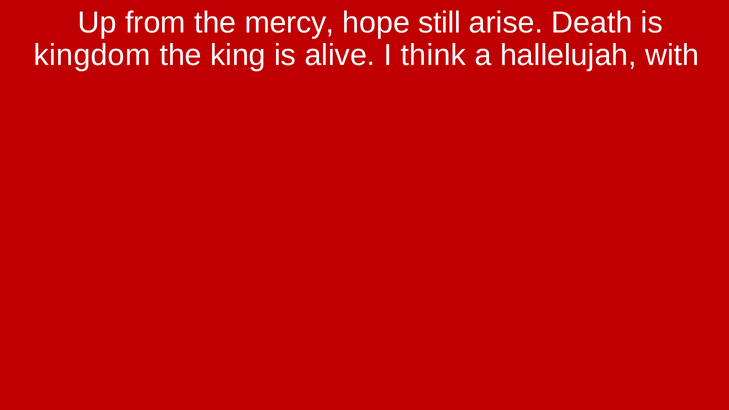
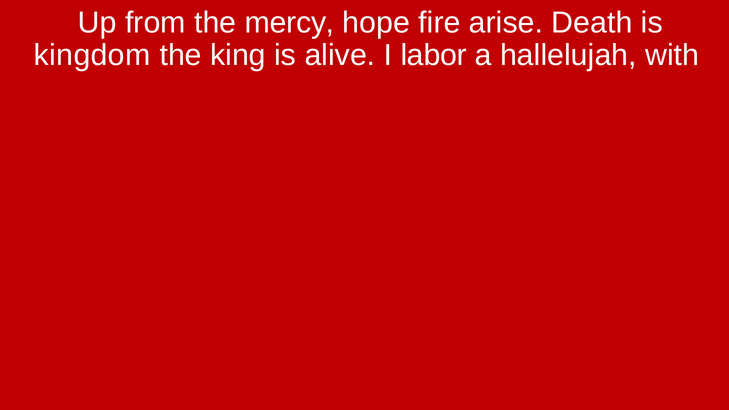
still: still -> fire (439, 23)
think: think -> labor (434, 55)
